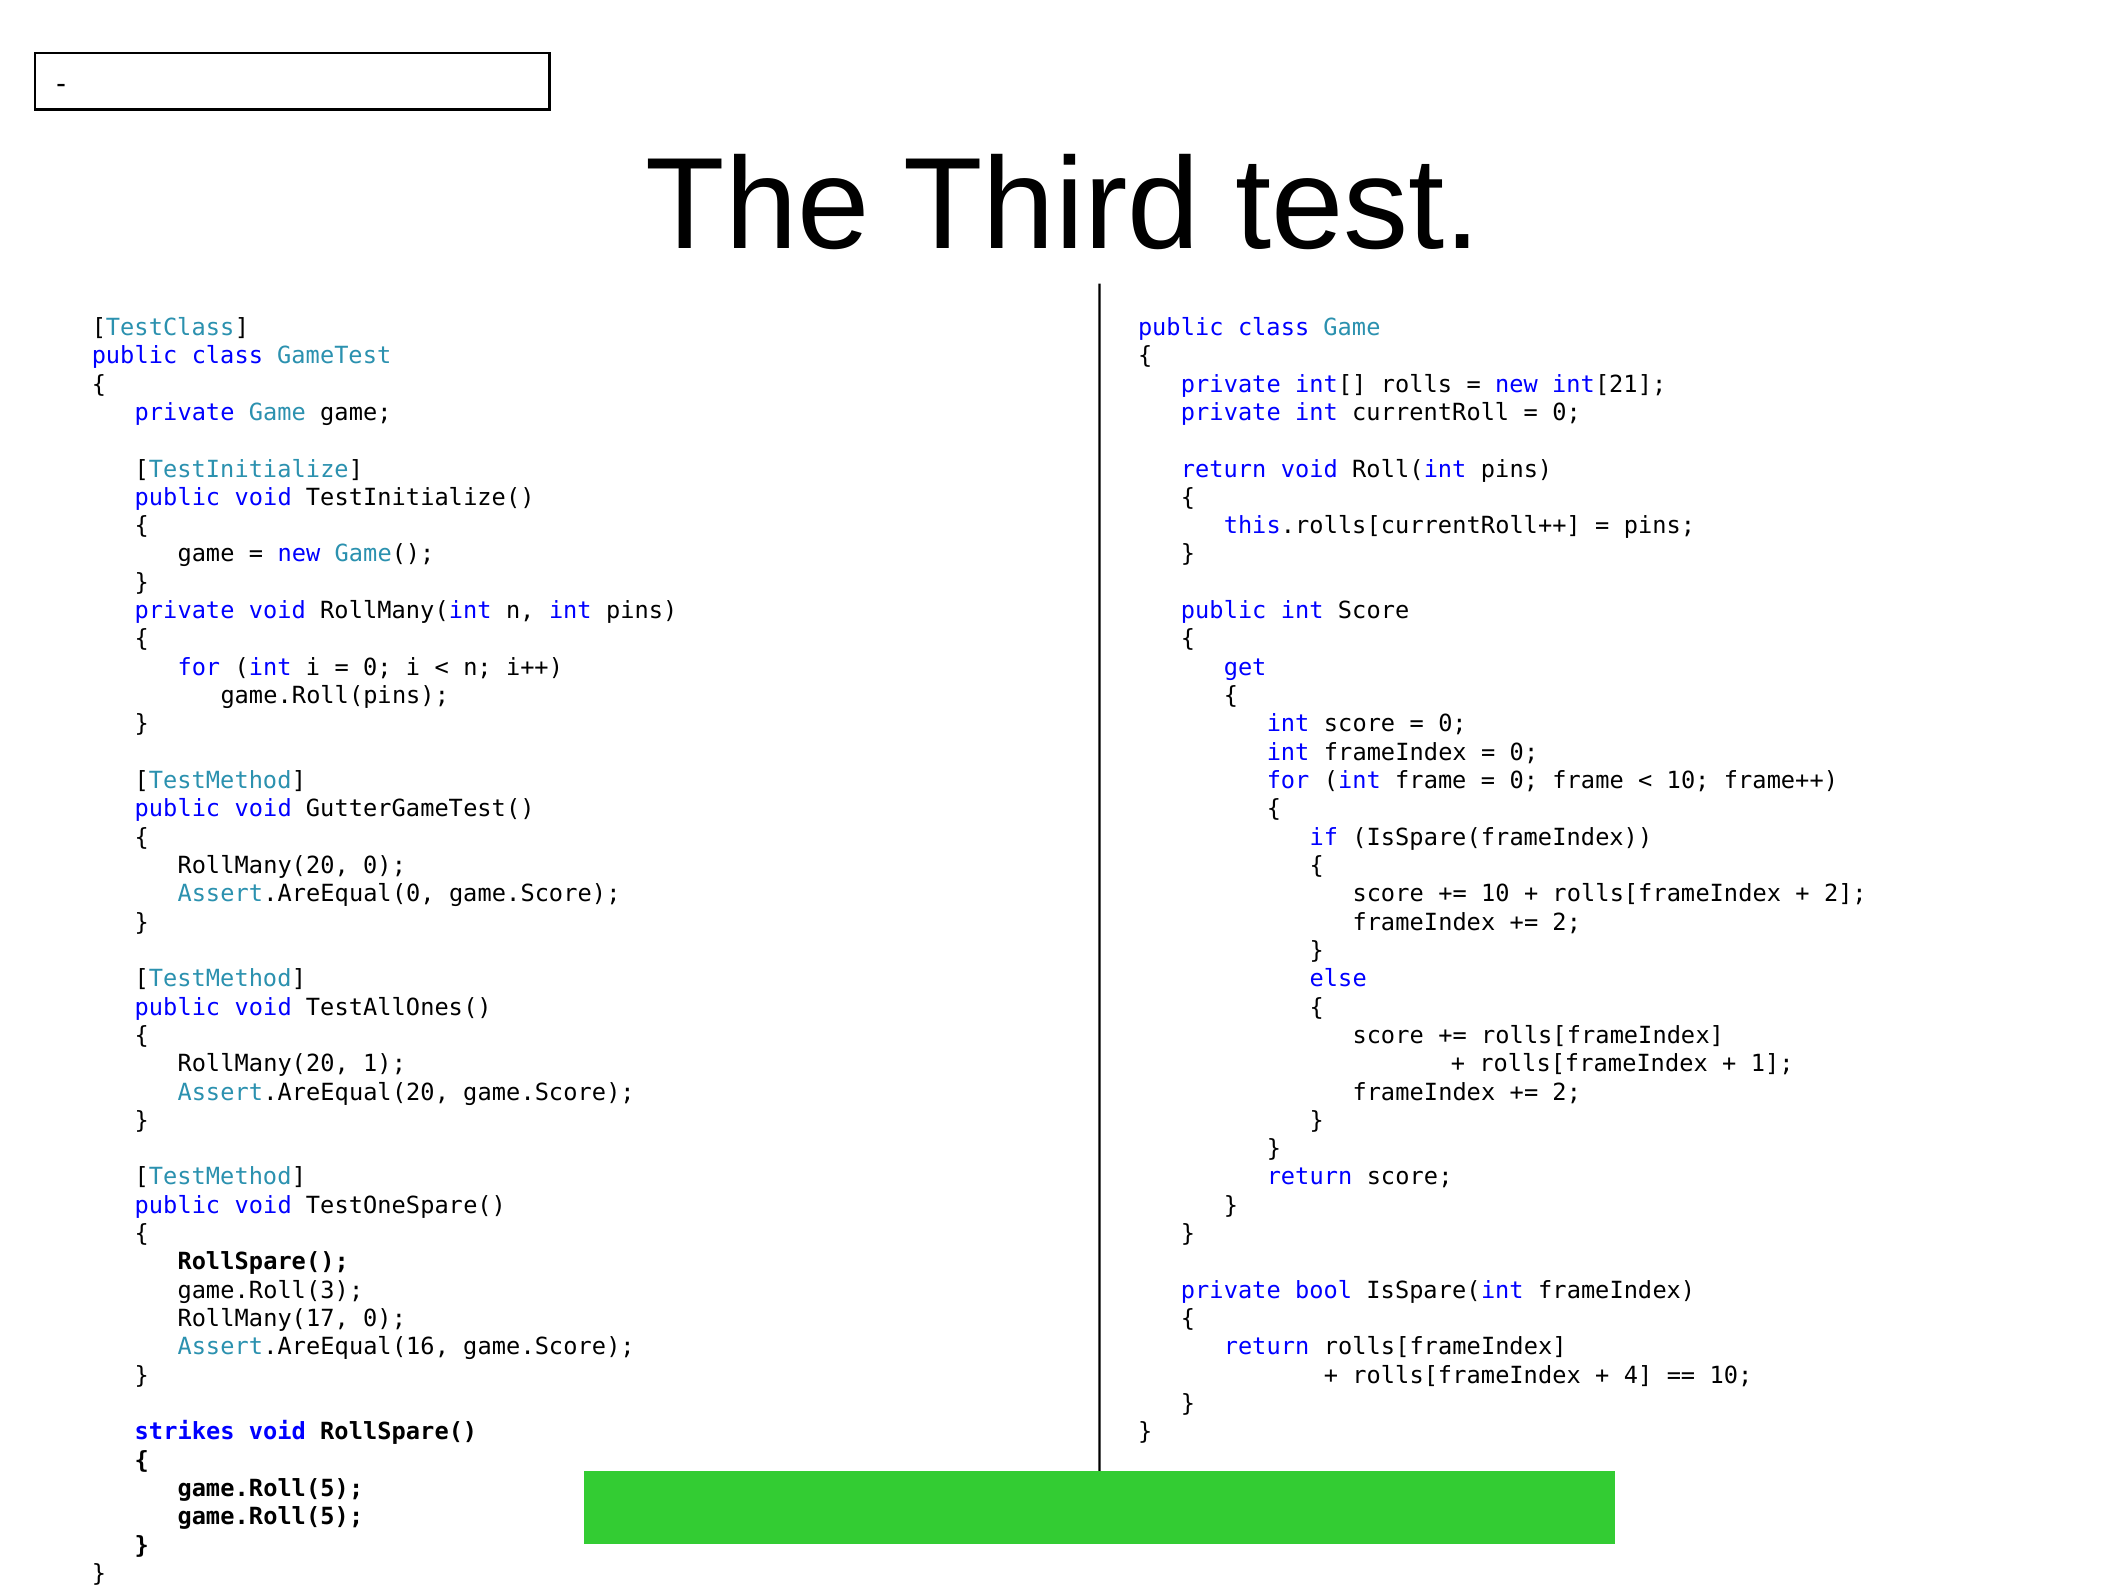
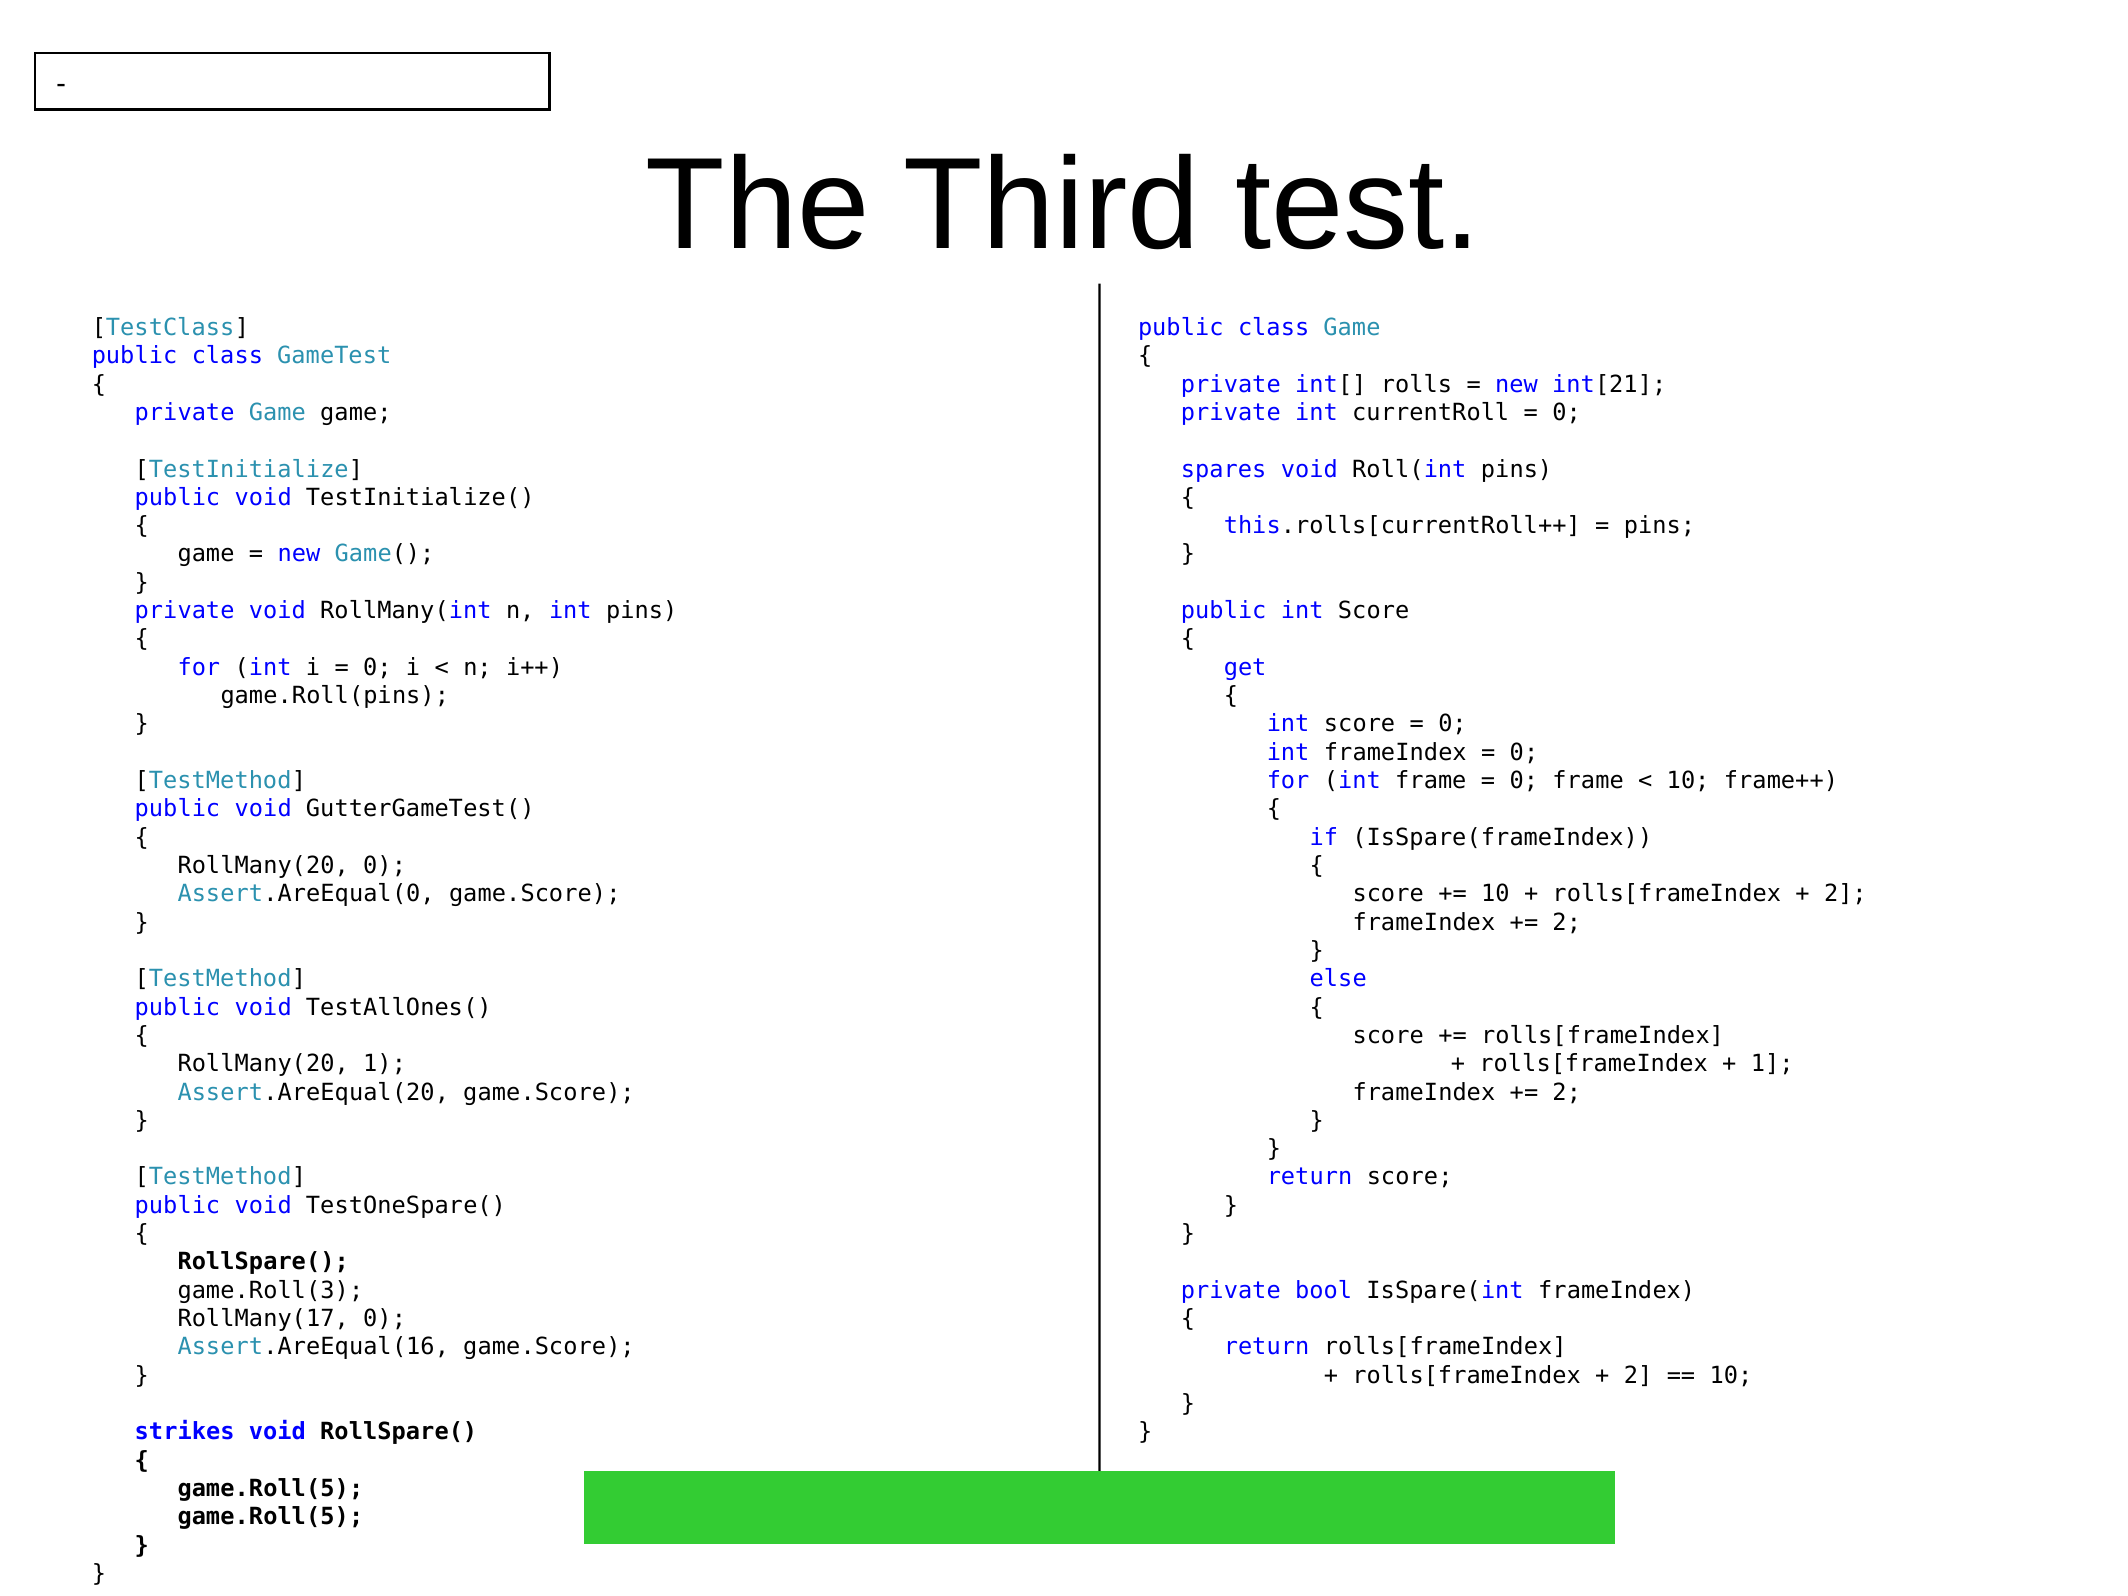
return: return -> spares (1224, 469)
4: 4 -> 2 (1638, 1375)
